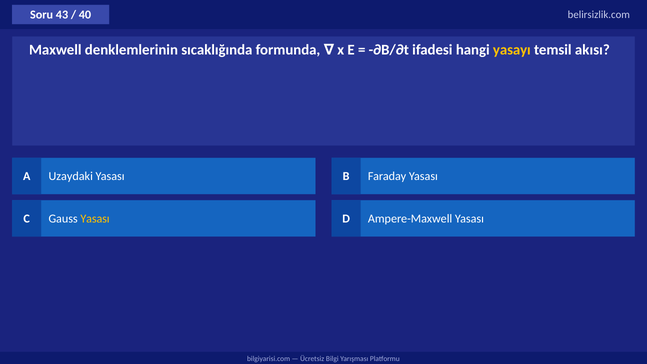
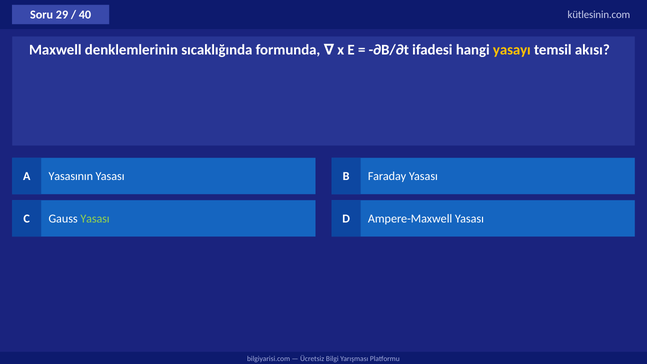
43: 43 -> 29 (62, 15)
belirsizlik.com: belirsizlik.com -> kütlesinin.com (599, 15)
Uzaydaki: Uzaydaki -> Yasasının (71, 176)
Yasası colour: yellow -> light green (95, 219)
